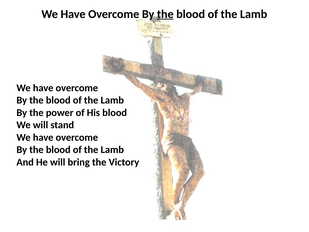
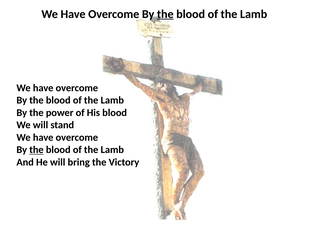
the underline: none -> present (36, 150)
